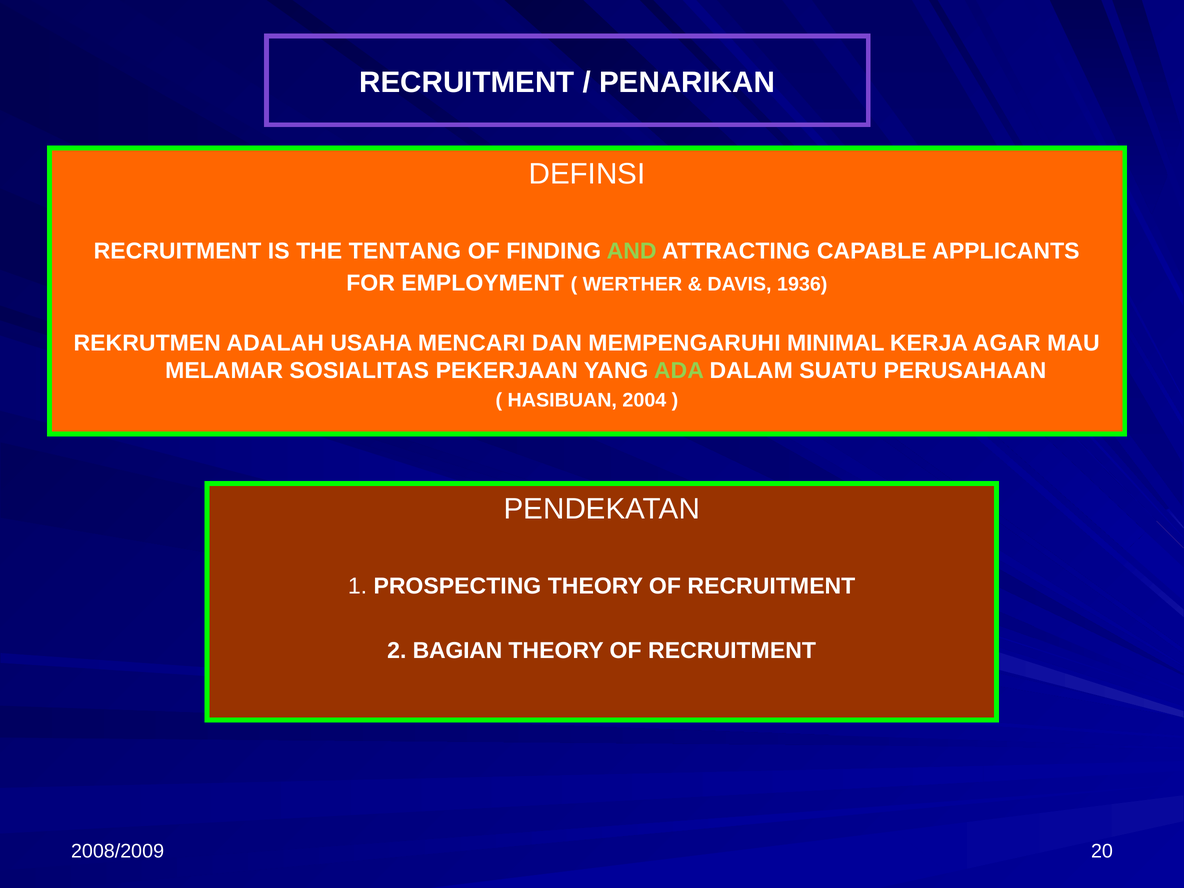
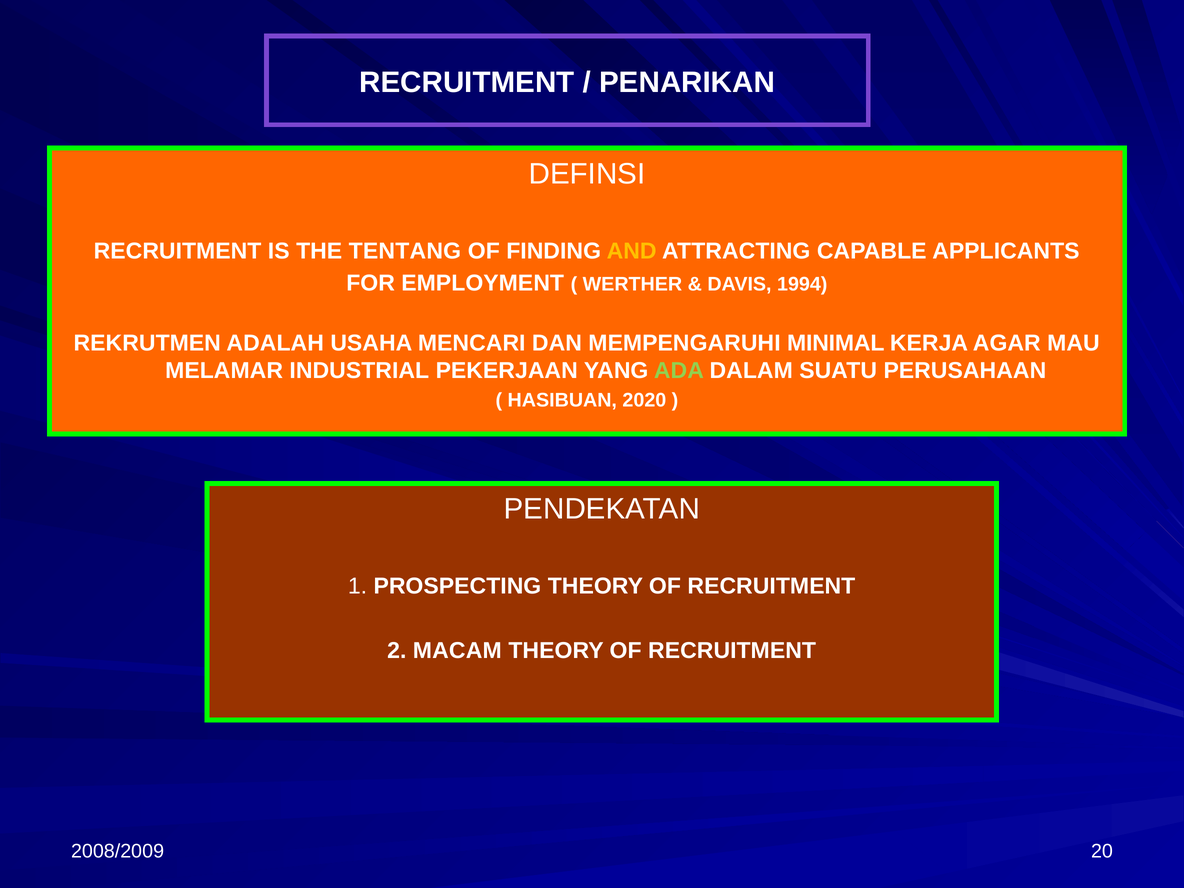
AND colour: light green -> yellow (632, 251)
1936: 1936 -> 1994 (802, 284)
SOSIALITAS: SOSIALITAS -> INDUSTRIAL (359, 371)
2004: 2004 -> 2020 (644, 400)
BAGIAN: BAGIAN -> MACAM (457, 651)
